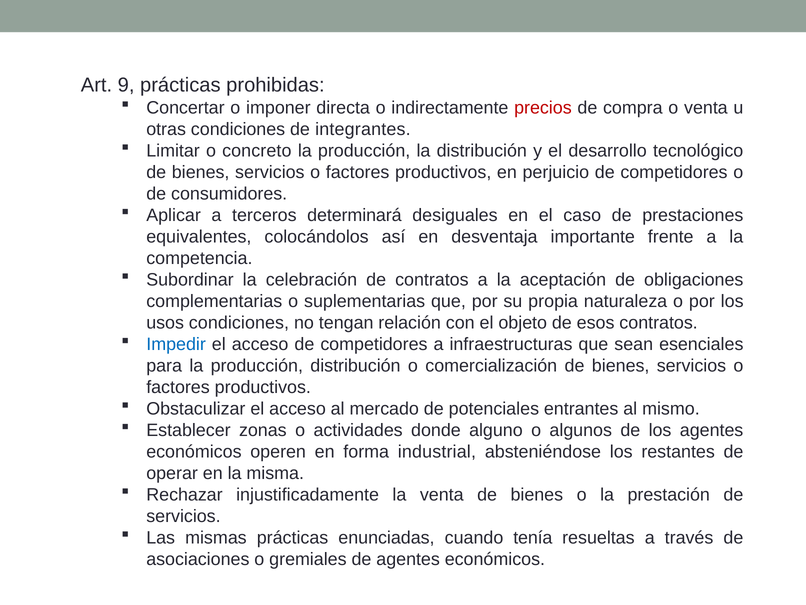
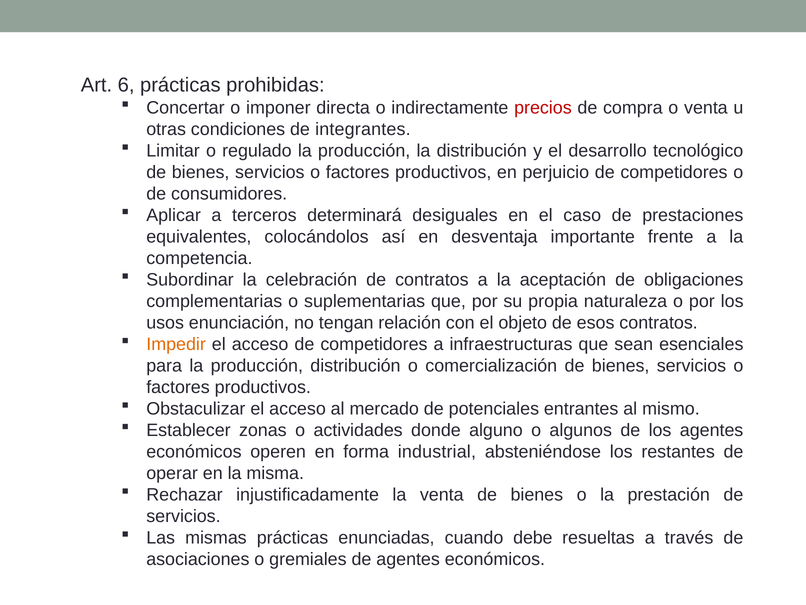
9: 9 -> 6 (126, 85)
concreto: concreto -> regulado (257, 150)
usos condiciones: condiciones -> enunciación (239, 322)
Impedir colour: blue -> orange (176, 344)
tenía: tenía -> debe (533, 537)
